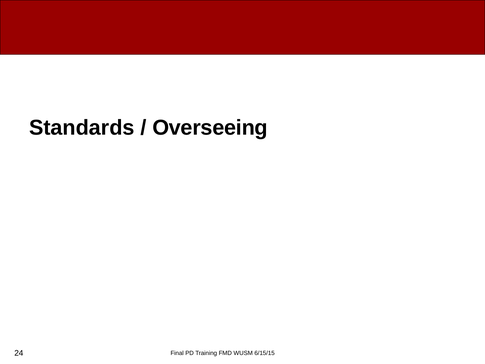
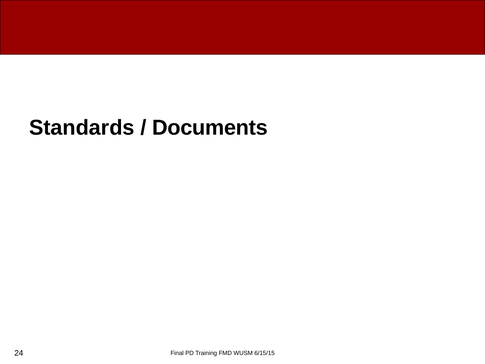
Overseeing: Overseeing -> Documents (210, 128)
